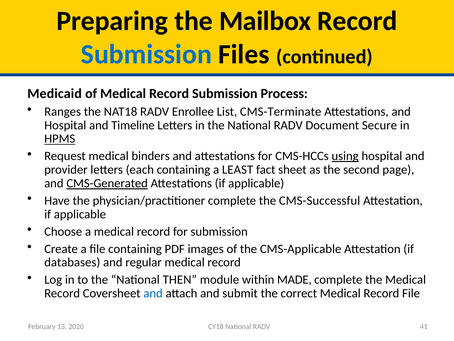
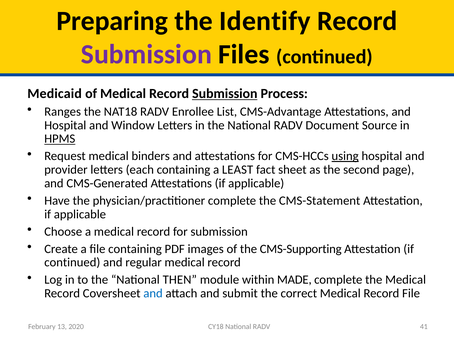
Mailbox: Mailbox -> Identify (265, 21)
Submission colour: blue -> purple (146, 54)
Submission underline: none -> present (225, 94)
CMS-Terminate: CMS-Terminate -> CMS-Advantage (281, 111)
Timeline: Timeline -> Window (133, 125)
Secure: Secure -> Source (380, 125)
CMS-Generated underline: present -> none (107, 183)
CMS-Successful: CMS-Successful -> CMS-Statement (320, 200)
CMS-Applicable: CMS-Applicable -> CMS-Supporting (301, 248)
databases: databases -> continued (72, 262)
